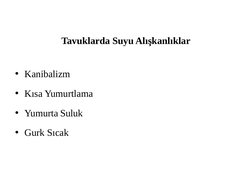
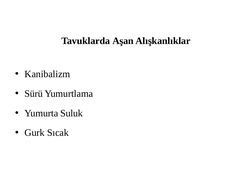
Suyu: Suyu -> Aşan (123, 41)
Kısa: Kısa -> Sürü (34, 94)
